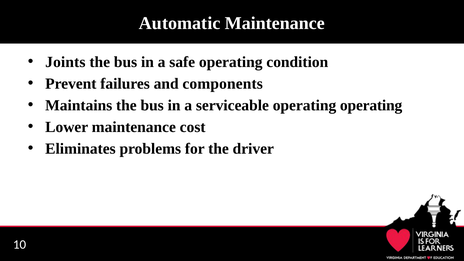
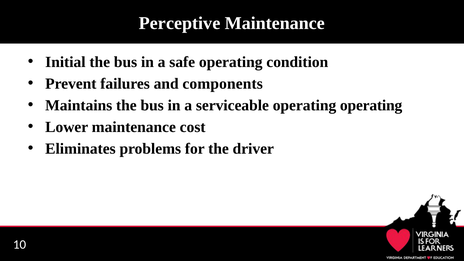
Automatic: Automatic -> Perceptive (180, 23)
Joints: Joints -> Initial (65, 62)
